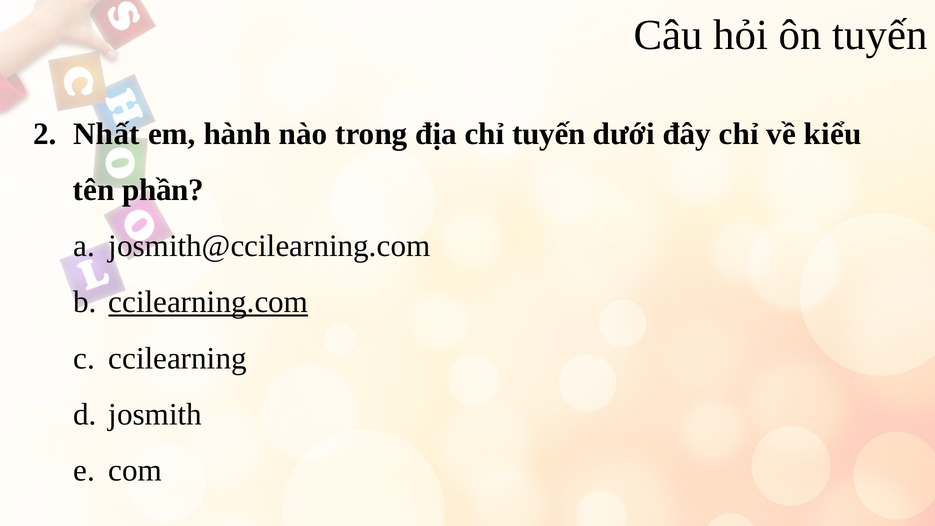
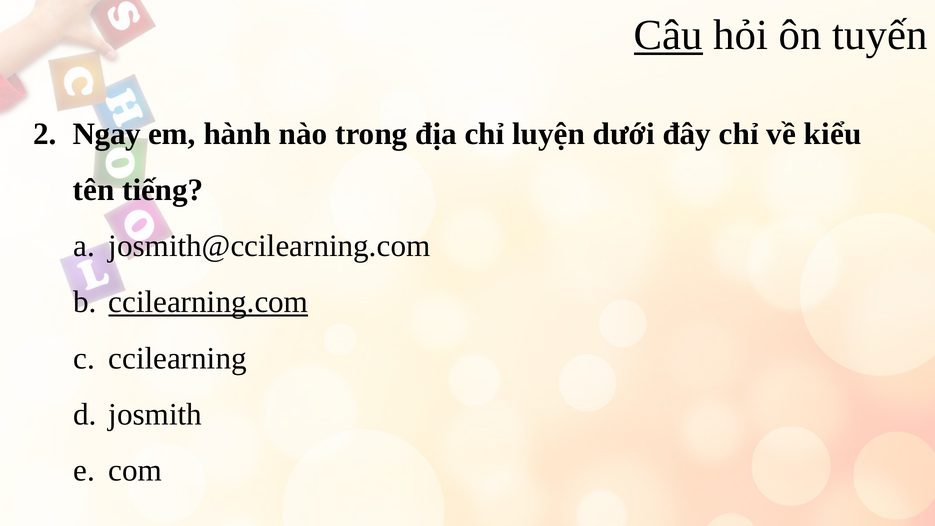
Câu underline: none -> present (668, 35)
Nhất: Nhất -> Ngay (107, 134)
chỉ tuyến: tuyến -> luyện (549, 134)
phần: phần -> tiếng (163, 190)
